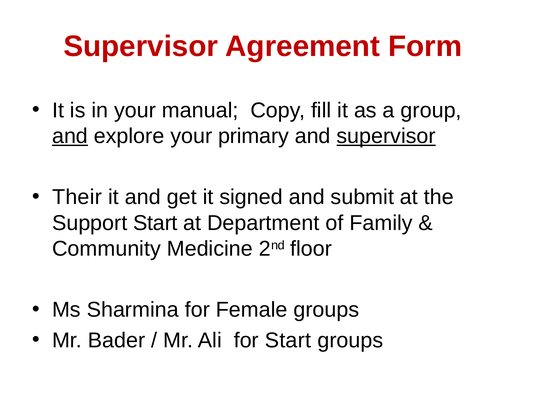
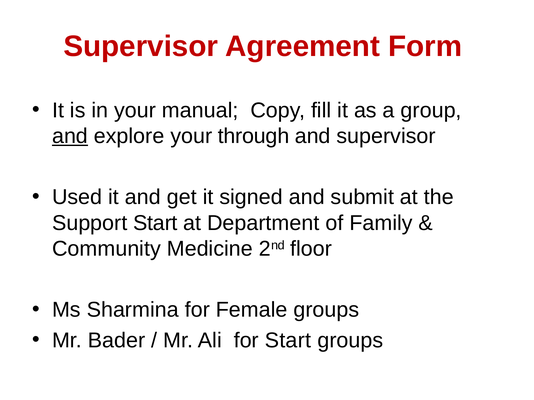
primary: primary -> through (254, 136)
supervisor underline: present -> none (386, 136)
Their: Their -> Used (77, 197)
